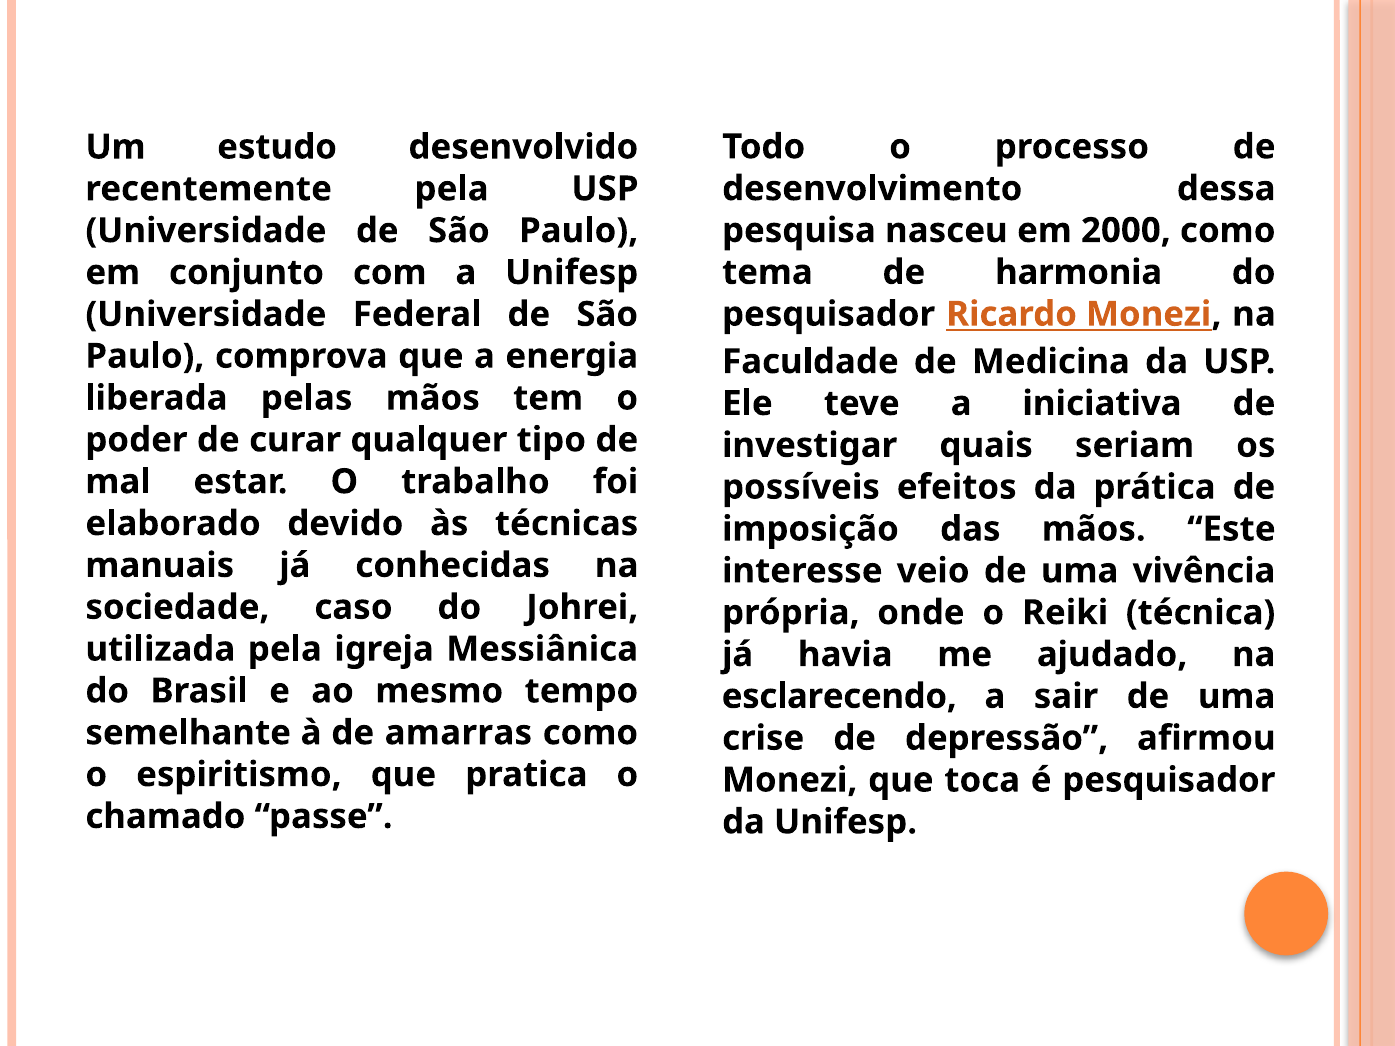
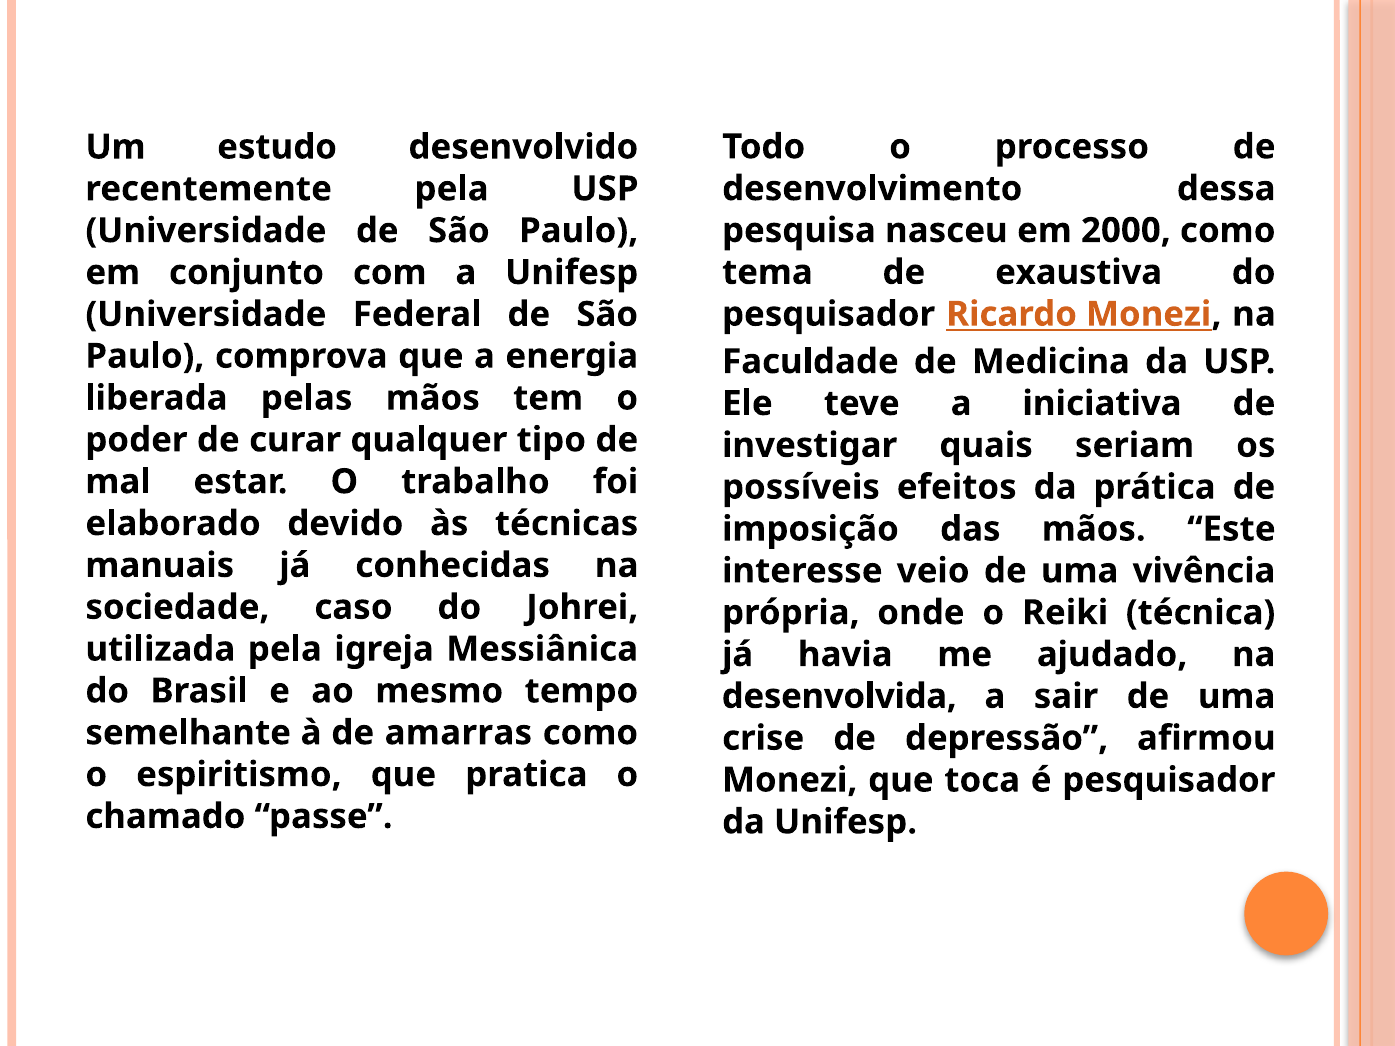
harmonia: harmonia -> exaustiva (1079, 272)
esclarecendo: esclarecendo -> desenvolvida (839, 697)
